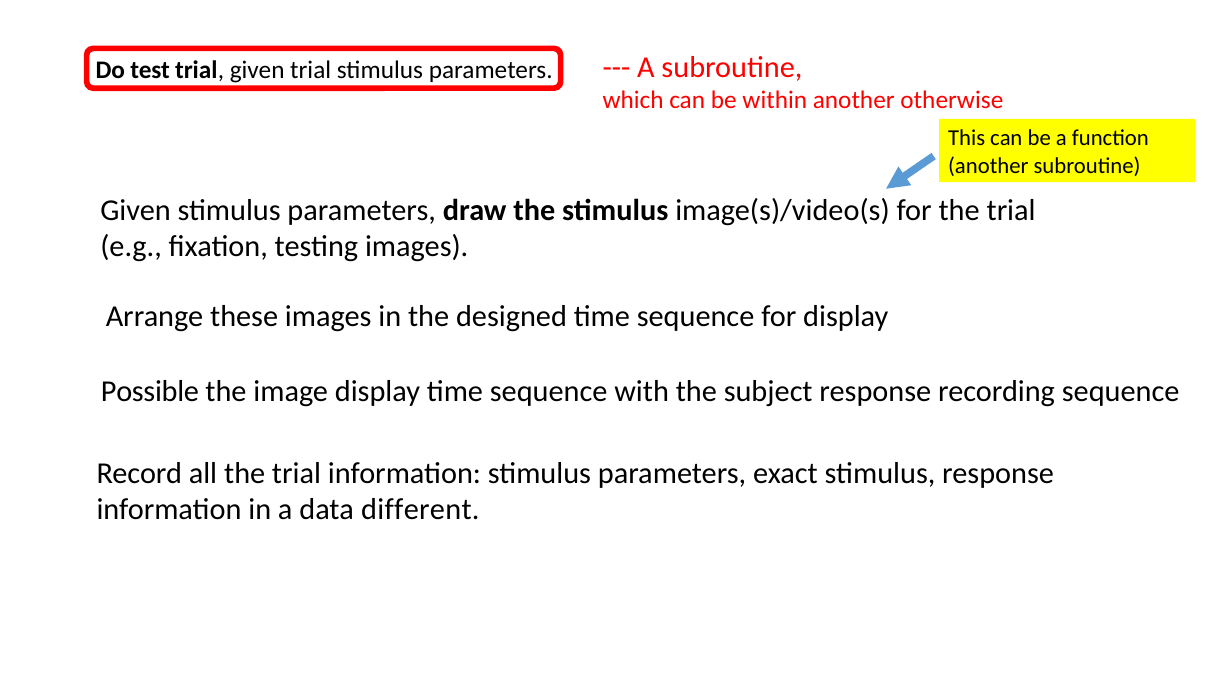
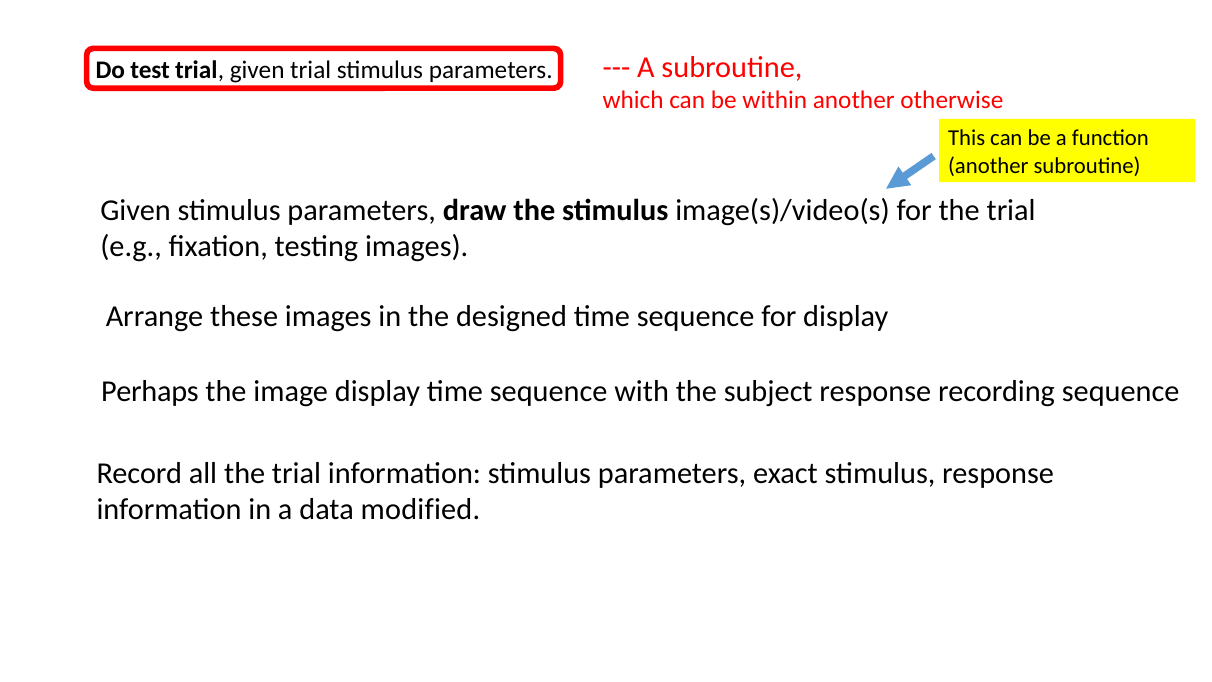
Possible: Possible -> Perhaps (150, 392)
different: different -> modified (420, 510)
